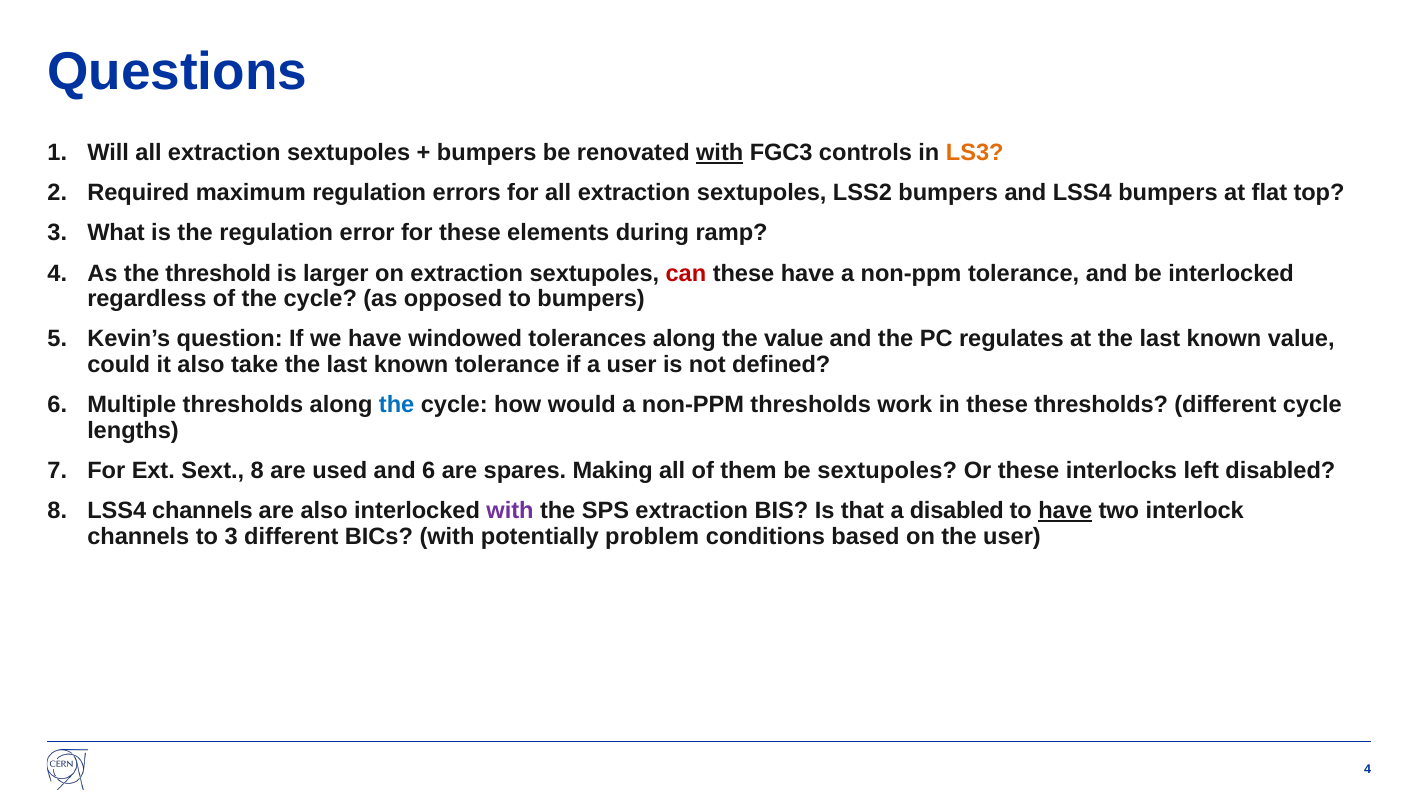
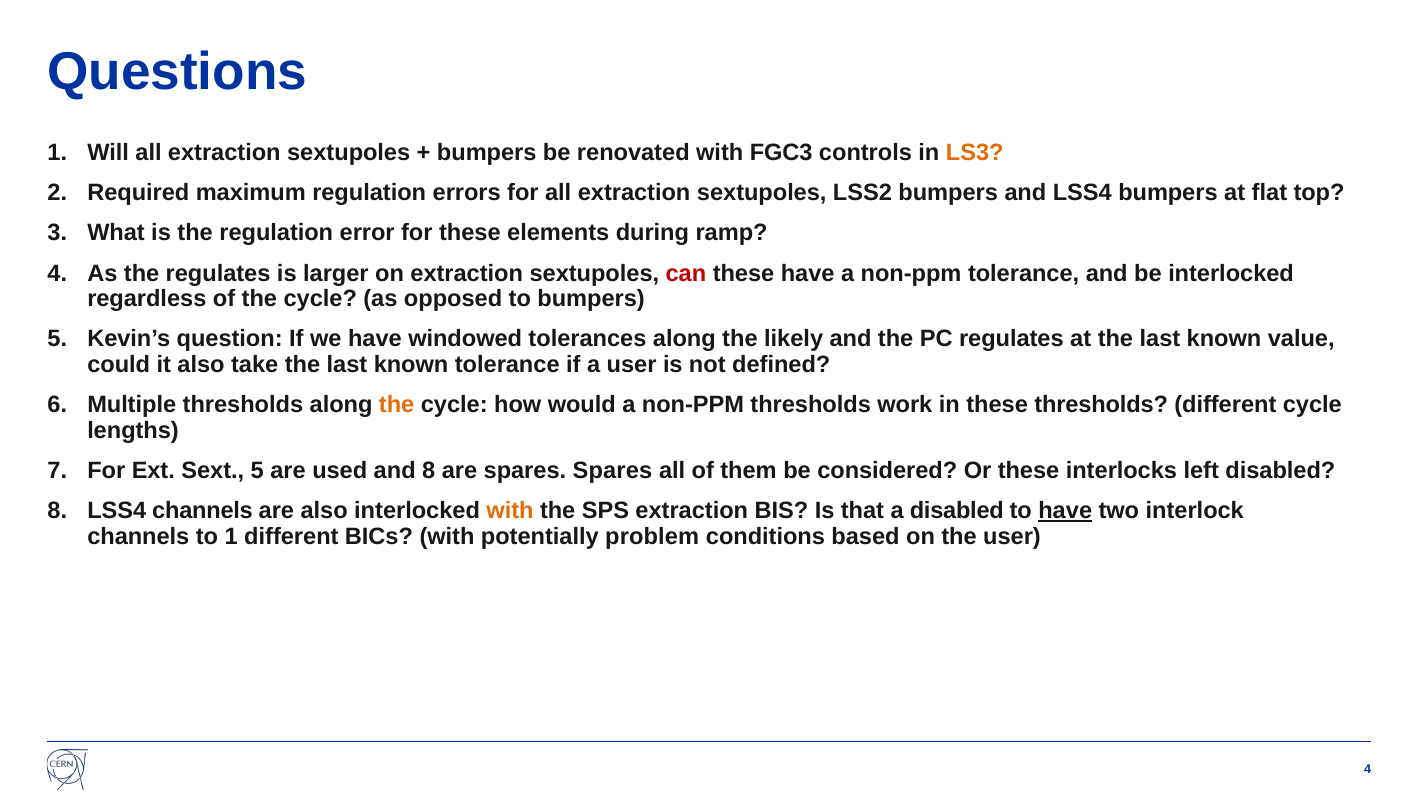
with underline: present -> none (720, 153)
the threshold: threshold -> regulates (218, 273)
the value: value -> likely (794, 339)
the colour: blue -> orange (397, 405)
Sext 8: 8 -> 5 (257, 470)
and 6: 6 -> 8 (429, 470)
spares Making: Making -> Spares (612, 470)
be sextupoles: sextupoles -> considered (887, 470)
with colour: purple -> orange (510, 511)
to 3: 3 -> 1 (231, 536)
